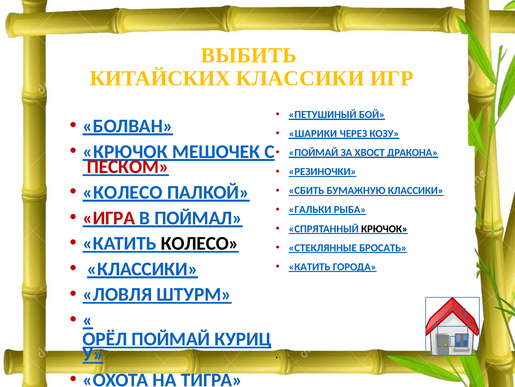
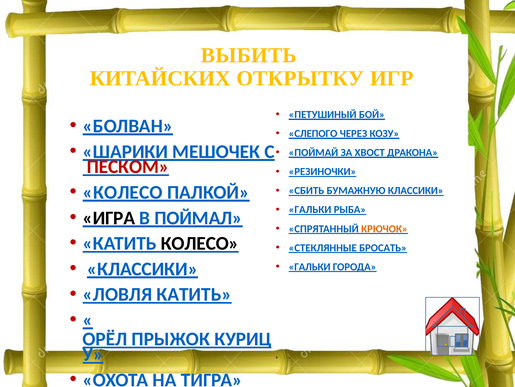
КИТАЙСКИХ КЛАССИКИ: КЛАССИКИ -> ОТКРЫТКУ (300, 78)
ШАРИКИ: ШАРИКИ -> СЛЕПОГО (313, 133)
КРЮЧОК: КРЮЧОК -> ШАРИКИ (125, 151)
ИГРА colour: red -> black (109, 218)
КРЮЧОК colour: black -> orange (384, 228)
КАТИТЬ: КАТИТЬ -> ГАЛЬКИ (310, 266)
ЛОВЛЯ ШТУРМ: ШТУРМ -> КАТИТЬ (194, 294)
ОРЁЛ ПОЙМАЙ: ПОЙМАЙ -> ПРЫЖОК (171, 339)
